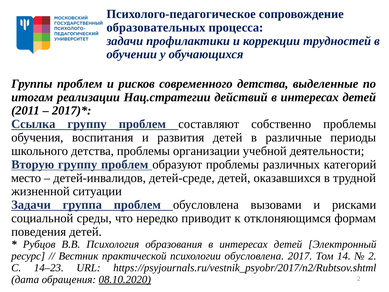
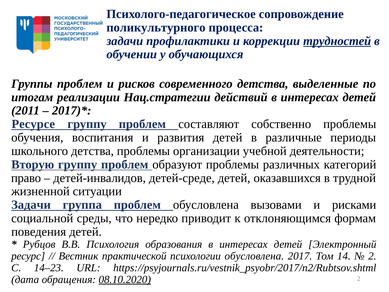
образовательных: образовательных -> поликультурного (156, 27)
трудностей underline: none -> present (337, 41)
Ссылка: Ссылка -> Ресурсе (33, 124)
место: место -> право (26, 178)
